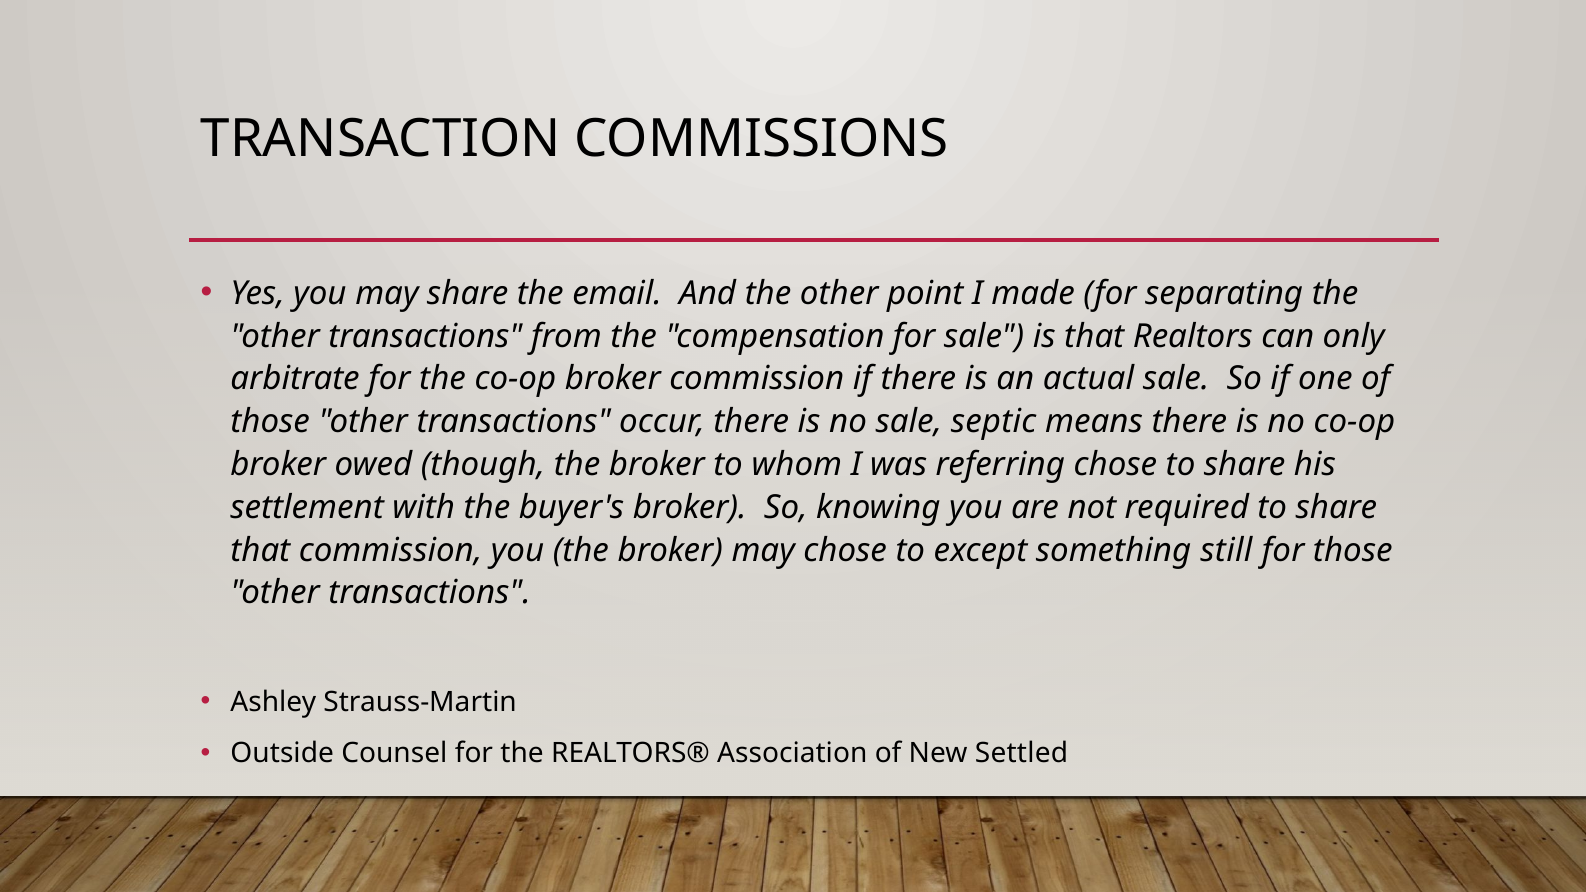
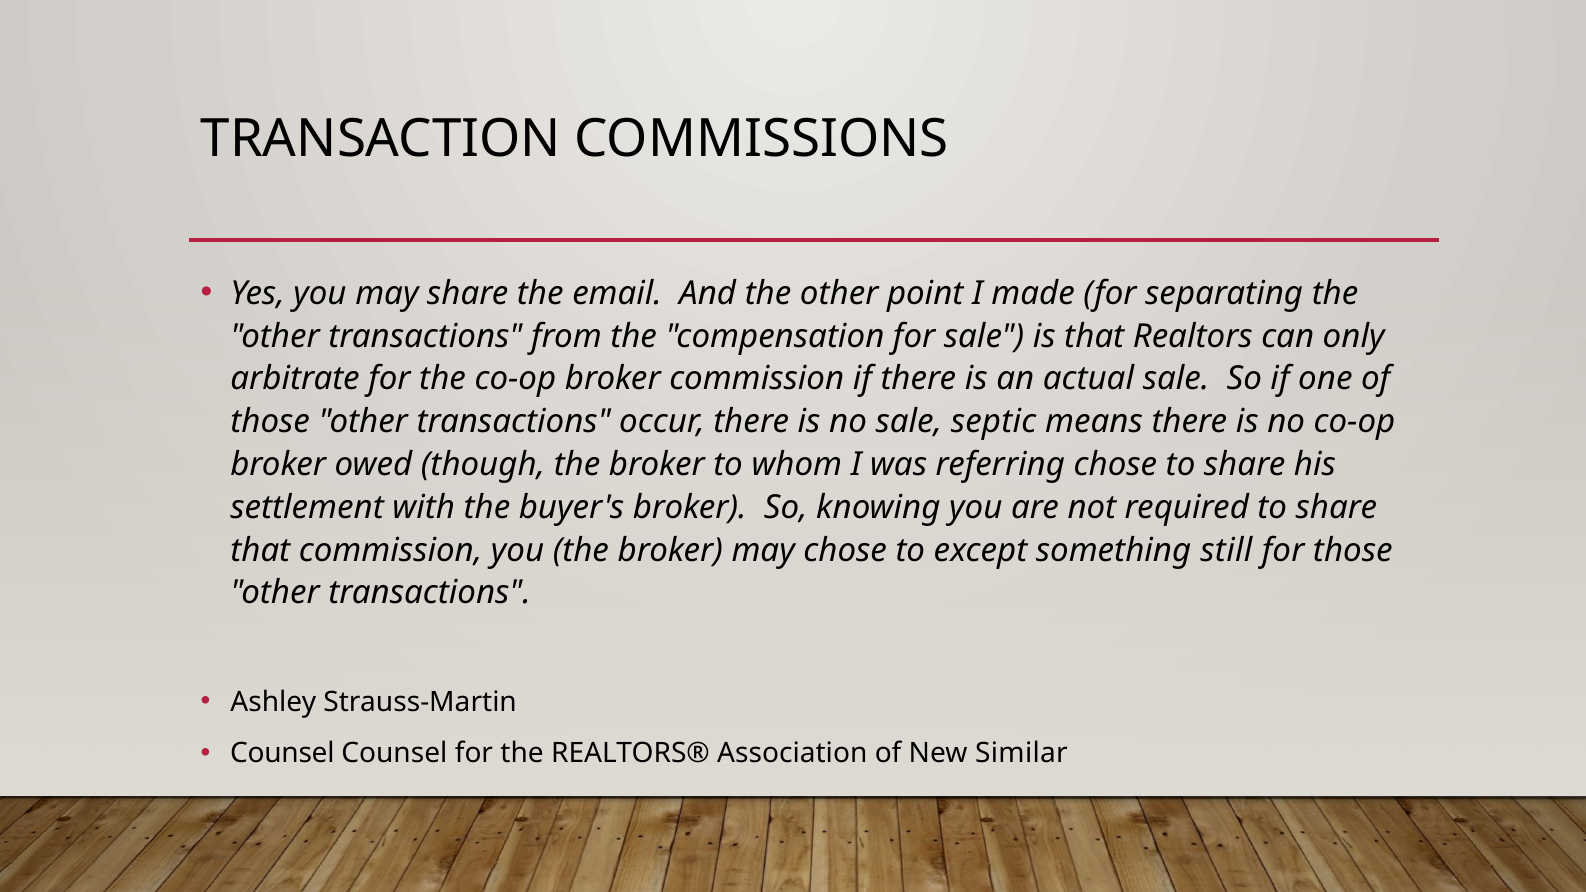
Outside: Outside -> Counsel (282, 753)
Settled: Settled -> Similar (1021, 753)
